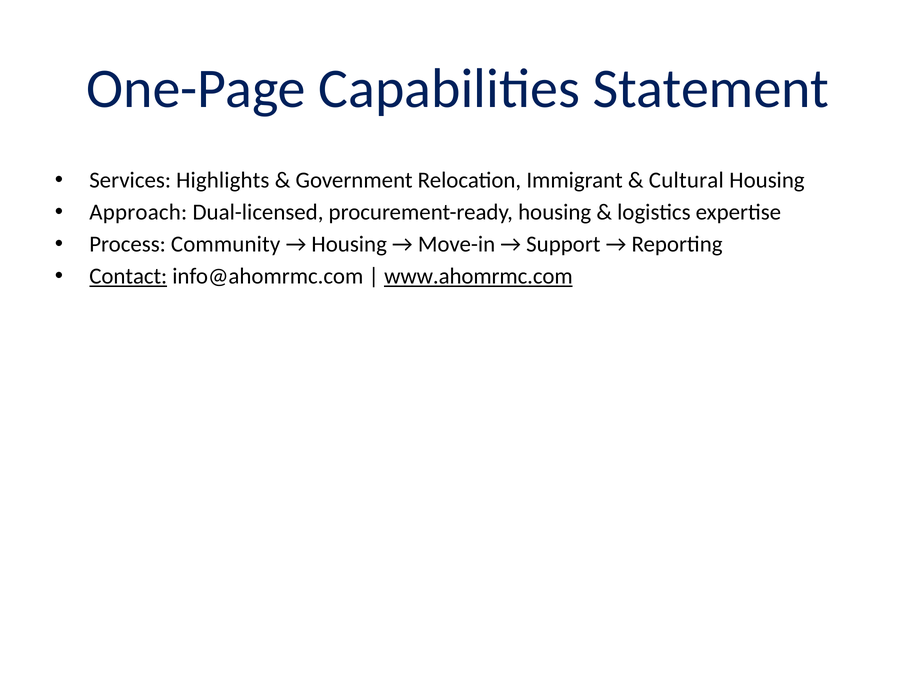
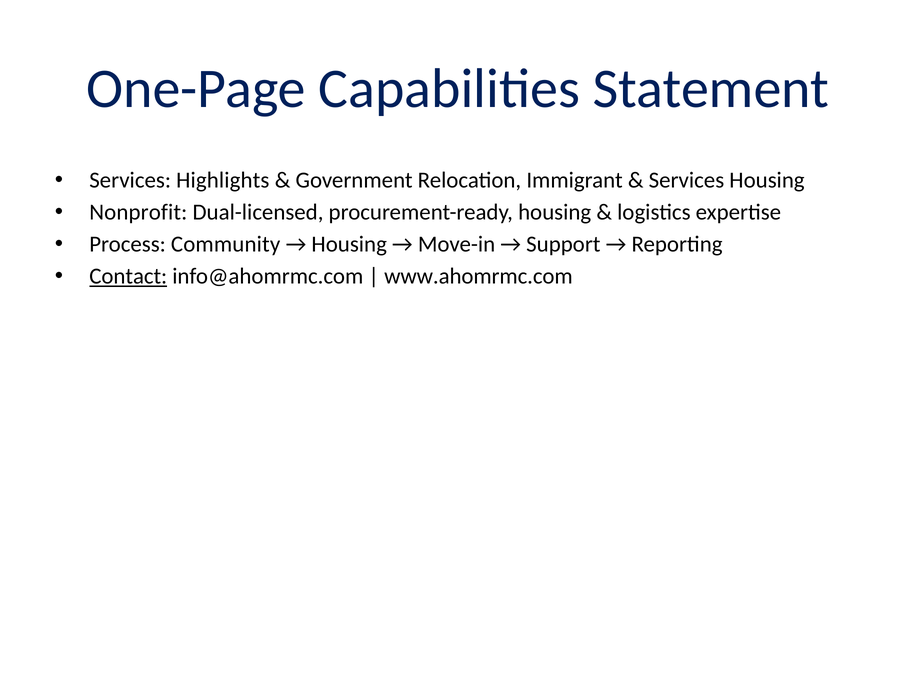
Cultural: Cultural -> Services (686, 180)
Approach: Approach -> Nonprofit (138, 212)
www.ahomrmc.com underline: present -> none (478, 276)
